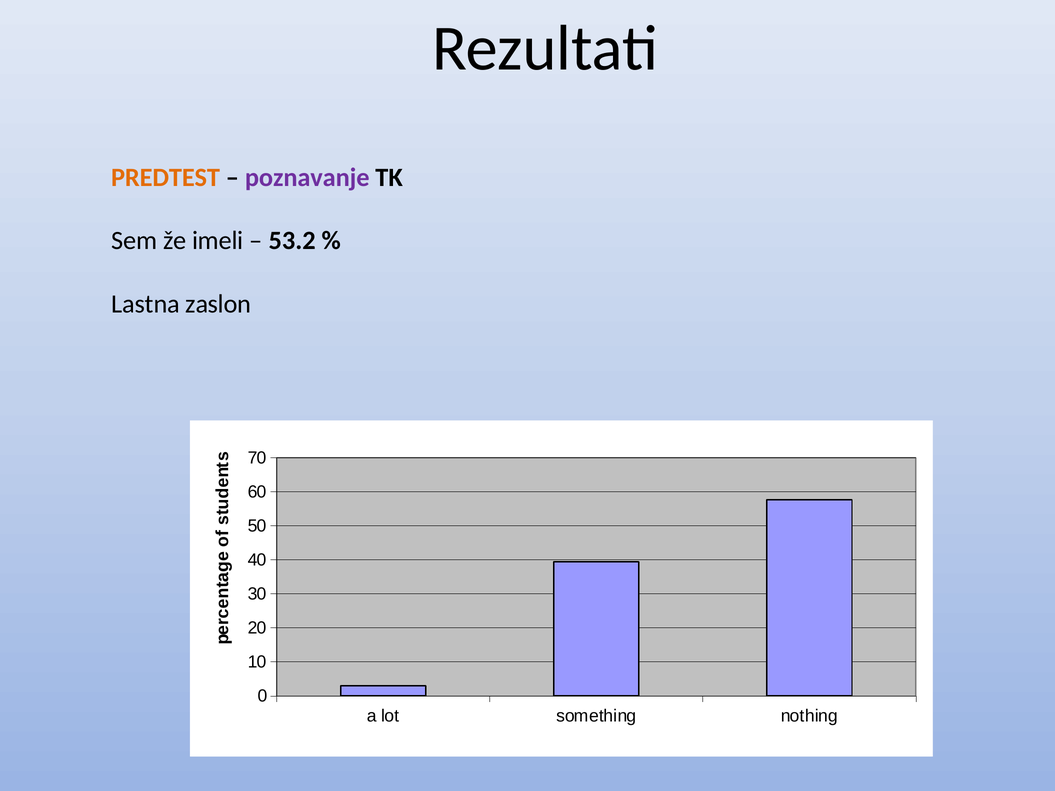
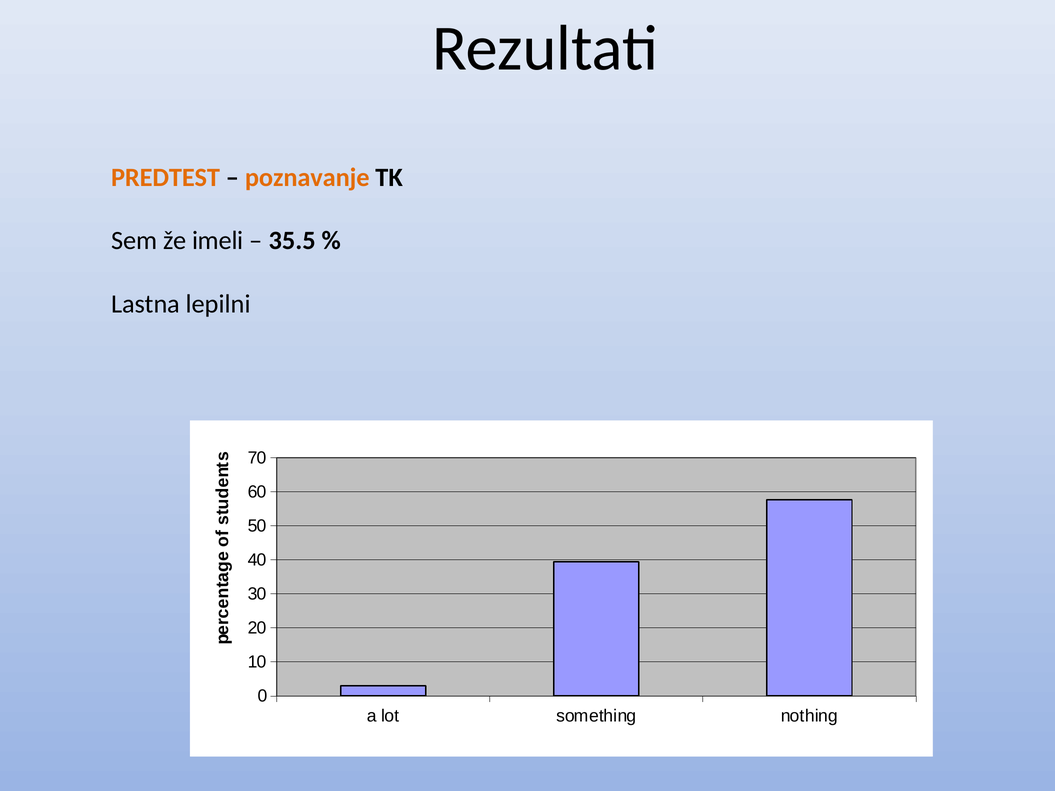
poznavanje colour: purple -> orange (307, 177)
53.2: 53.2 -> 35.5 (292, 241)
zaslon: zaslon -> lepilni (218, 304)
